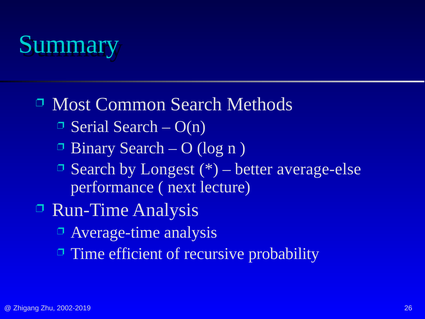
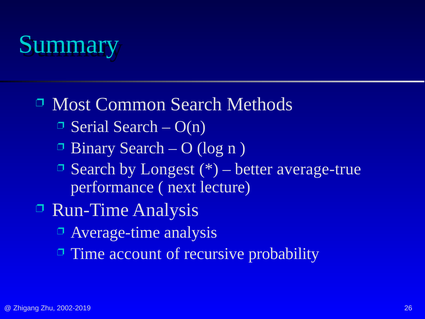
average-else: average-else -> average-true (319, 169)
efficient: efficient -> account (135, 253)
